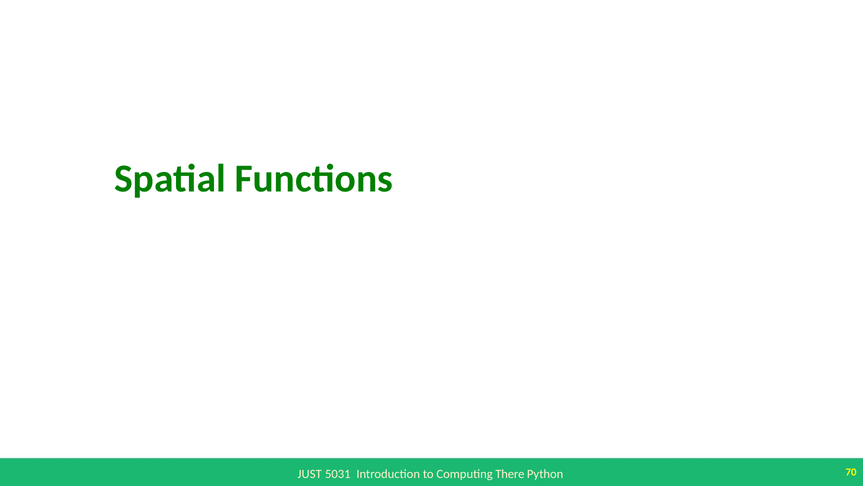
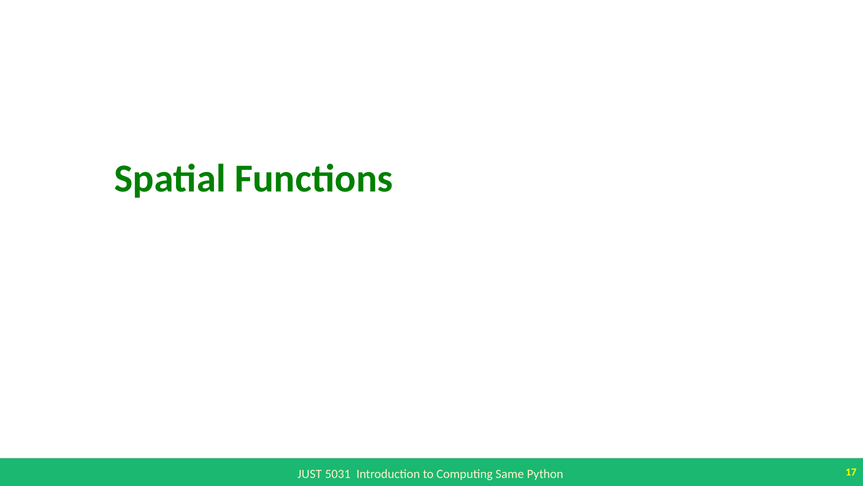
There: There -> Same (510, 473)
70: 70 -> 17 (851, 472)
